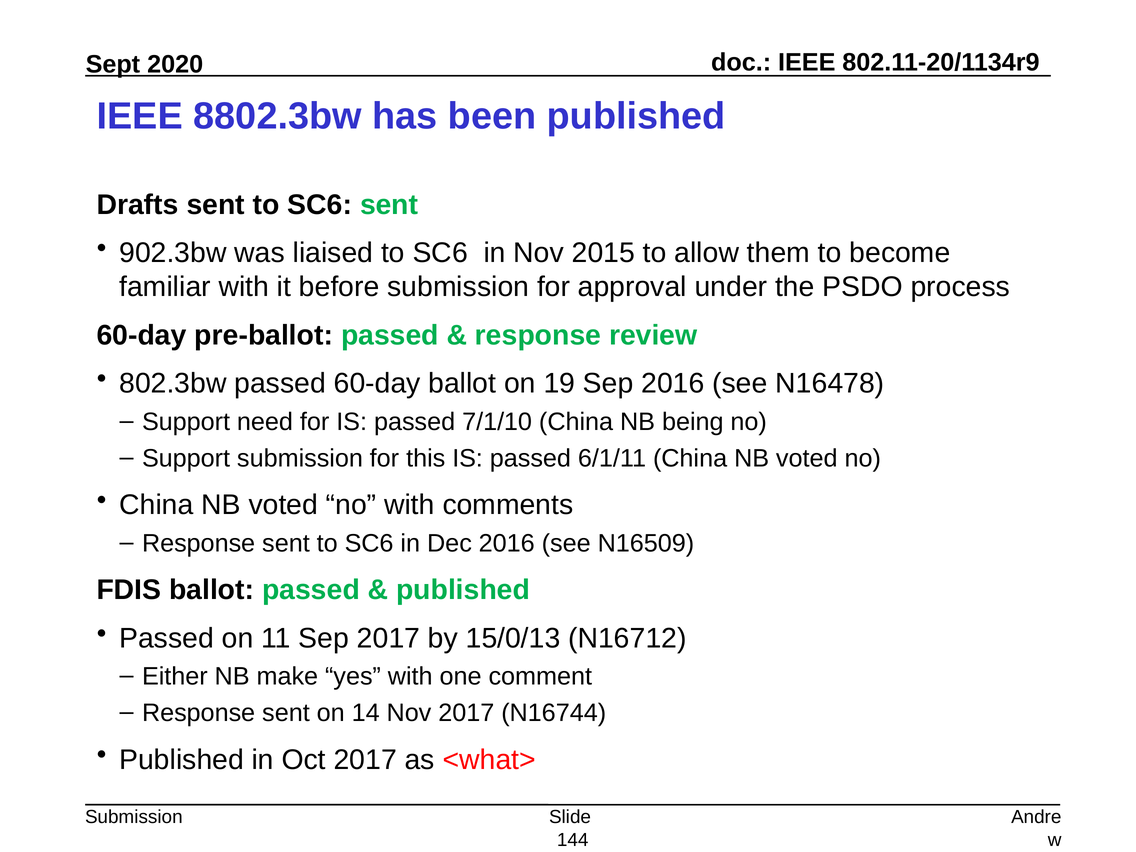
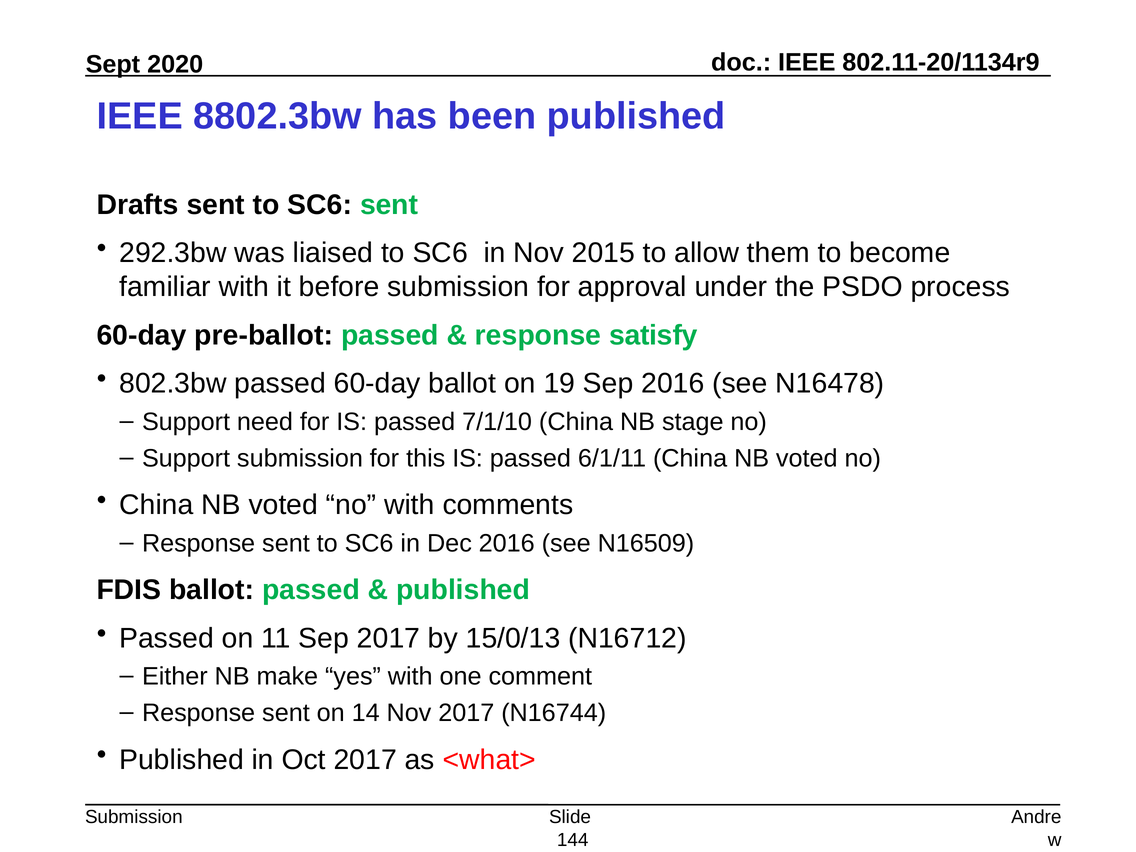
902.3bw: 902.3bw -> 292.3bw (173, 253)
review: review -> satisfy (653, 335)
being: being -> stage (693, 422)
